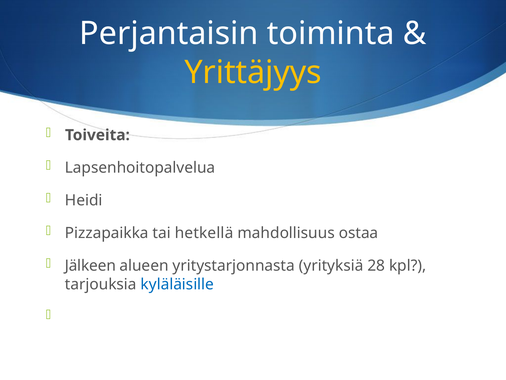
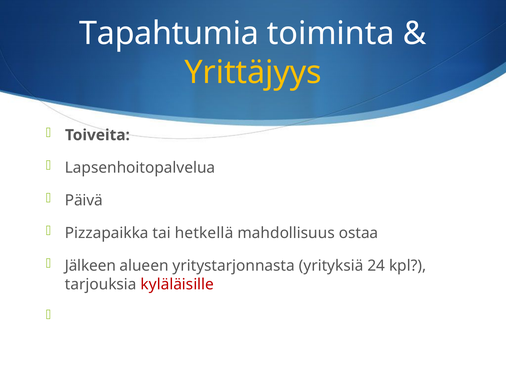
Perjantaisin: Perjantaisin -> Tapahtumia (169, 34)
Heidi: Heidi -> Päivä (84, 200)
28: 28 -> 24 (376, 265)
kyläläisille colour: blue -> red (177, 284)
